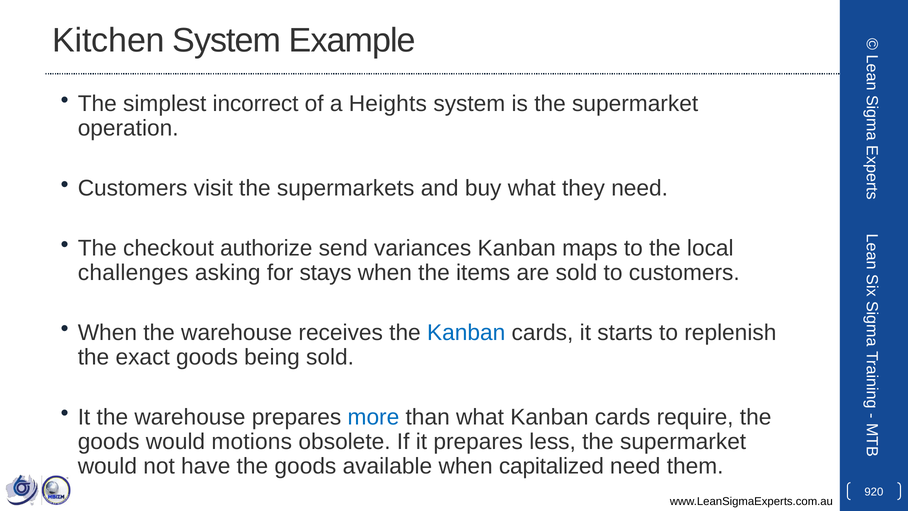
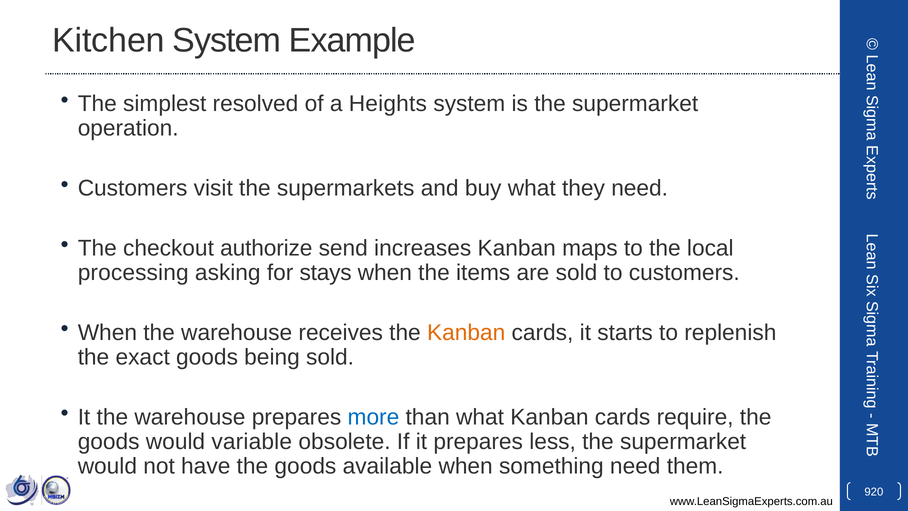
incorrect: incorrect -> resolved (255, 104)
variances: variances -> increases (423, 248)
challenges: challenges -> processing (133, 273)
Kanban colour: blue -> orange (466, 332)
motions: motions -> variable (252, 441)
capitalized: capitalized -> something (551, 466)
